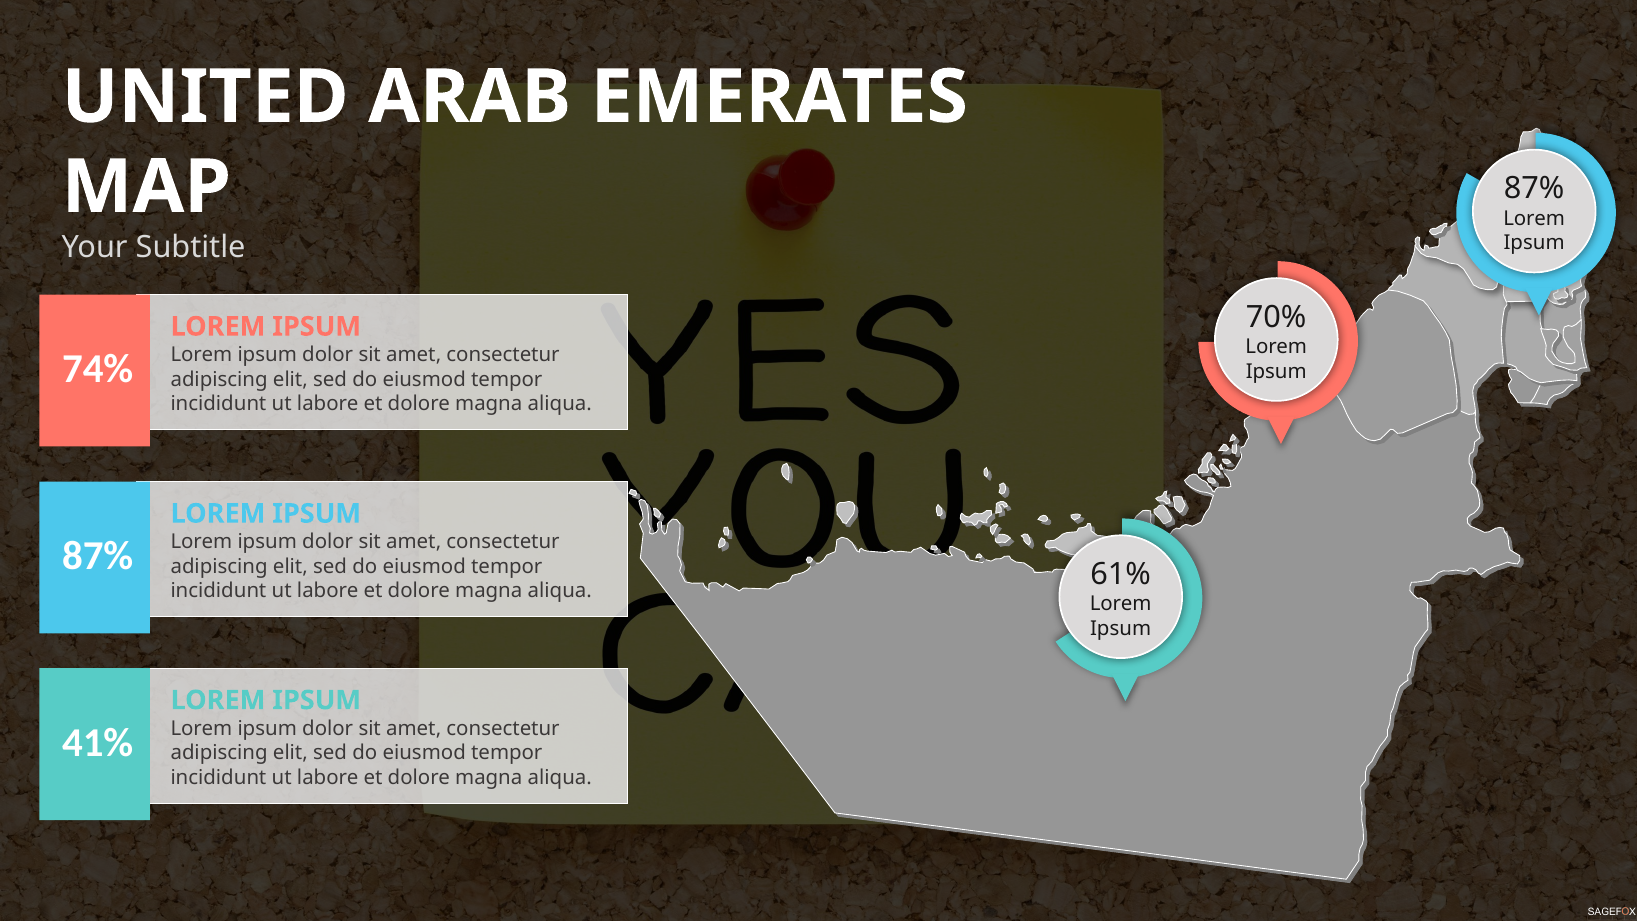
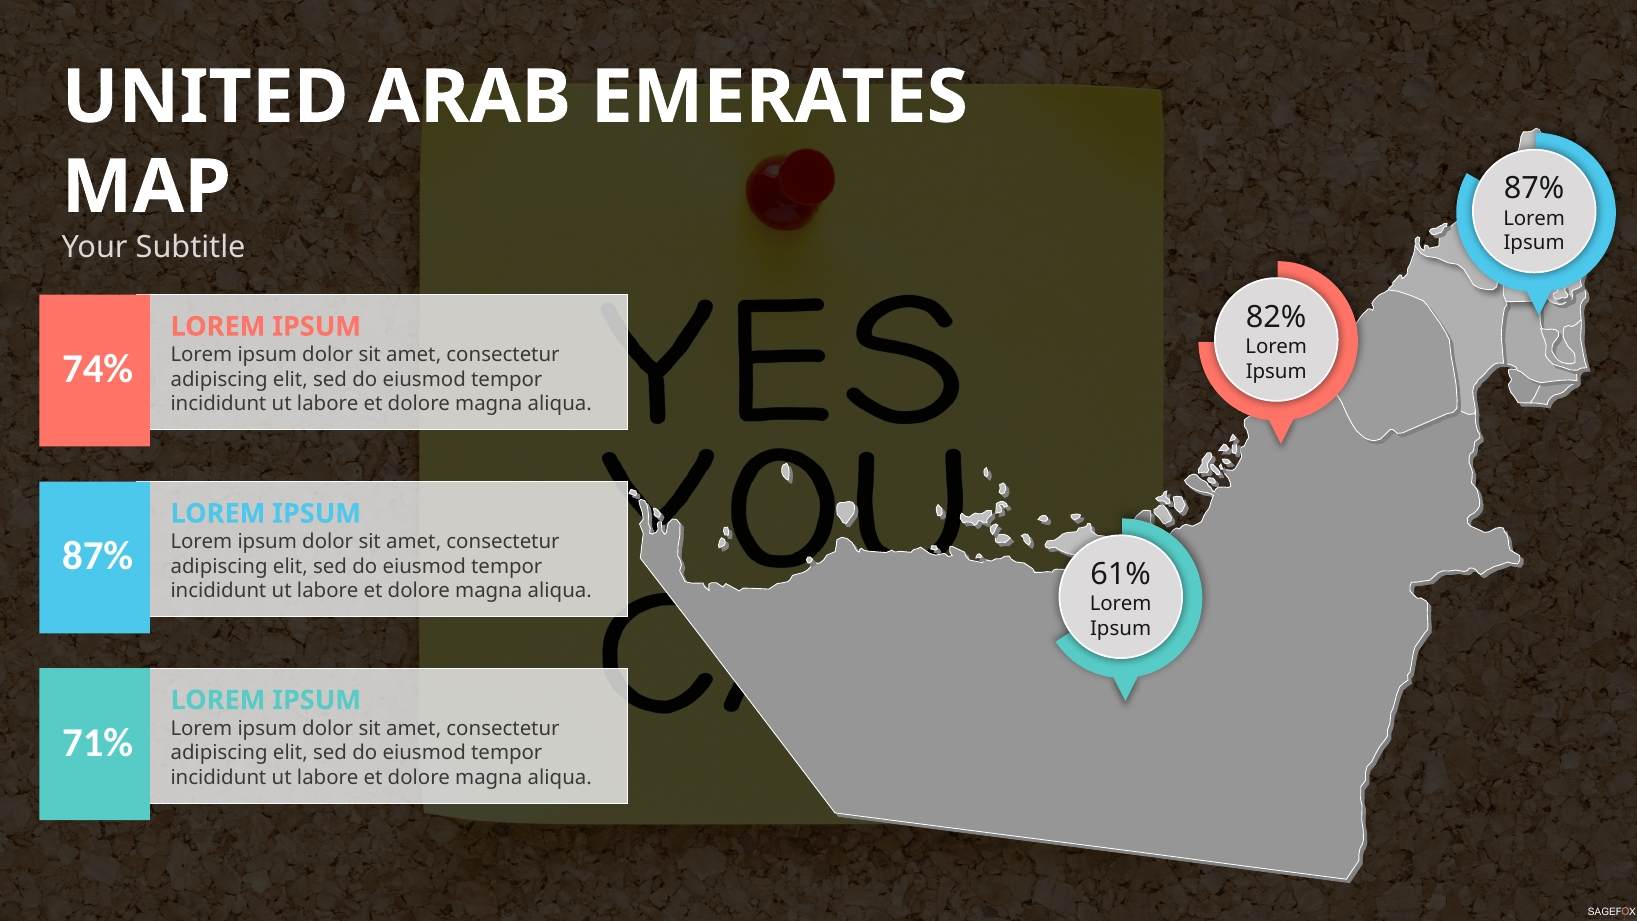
70%: 70% -> 82% (1276, 317)
41%: 41% -> 71% (98, 743)
